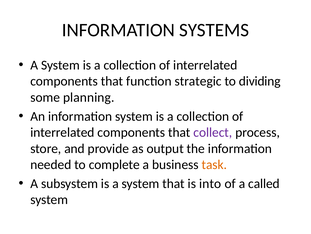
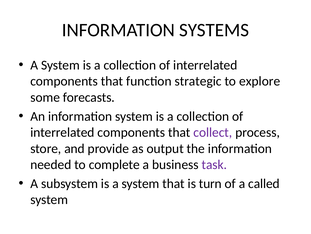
dividing: dividing -> explore (260, 81)
planning: planning -> forecasts (89, 97)
task colour: orange -> purple (214, 164)
into: into -> turn (210, 183)
